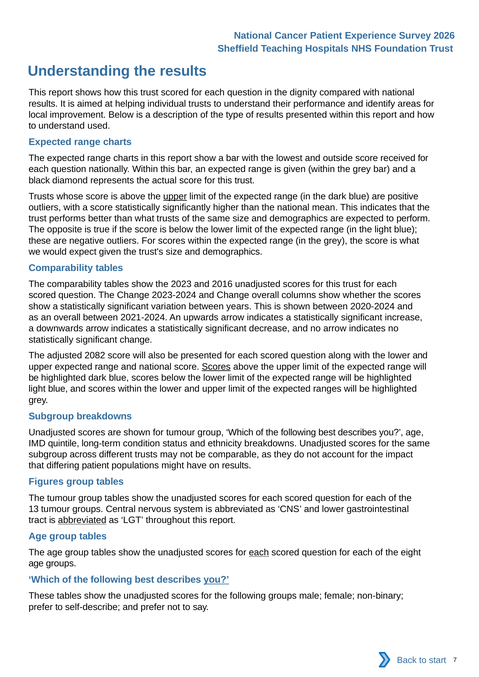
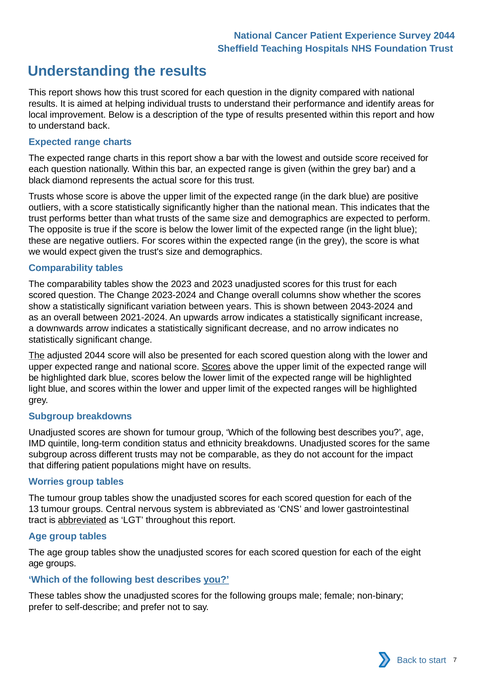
Survey 2026: 2026 -> 2044 (444, 36)
understand used: used -> back (99, 126)
upper underline: present -> none (175, 197)
and 2016: 2016 -> 2023 (222, 285)
2020-2024: 2020-2024 -> 2043-2024 (373, 307)
The underline: none -> present (37, 356)
adjusted 2082: 2082 -> 2044 (95, 356)
Figures: Figures -> Worries (46, 482)
each underline: present -> none (259, 553)
